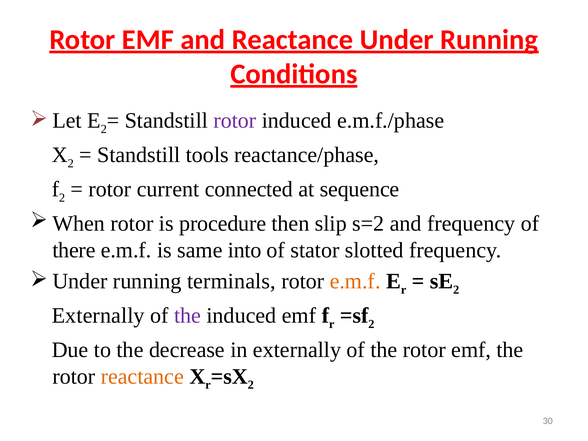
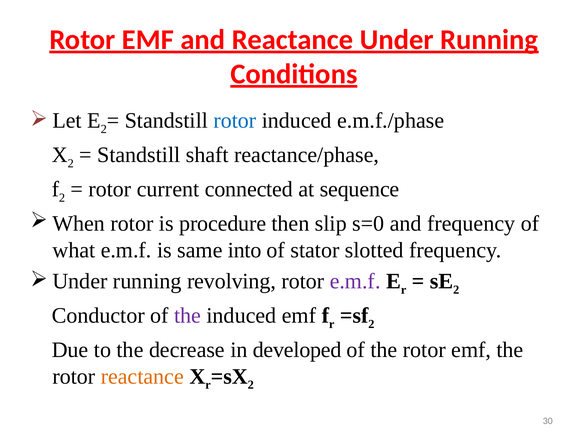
rotor colour: purple -> blue (235, 121)
tools: tools -> shaft (207, 155)
s=2: s=2 -> s=0 (368, 224)
there: there -> what (74, 250)
terminals: terminals -> revolving (232, 281)
e.m.f colour: orange -> purple (355, 281)
Externally: Externally -> Conductor (98, 316)
in externally: externally -> developed (297, 350)
